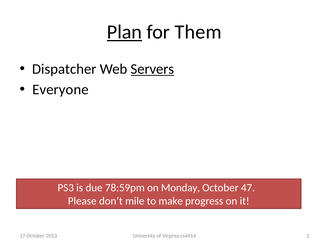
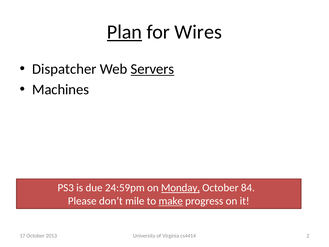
Them: Them -> Wires (198, 32)
Everyone: Everyone -> Machines (61, 89)
78:59pm: 78:59pm -> 24:59pm (125, 188)
Monday underline: none -> present (181, 188)
47: 47 -> 84 (248, 188)
make underline: none -> present (171, 201)
